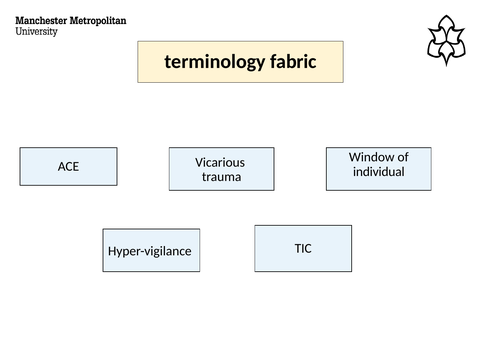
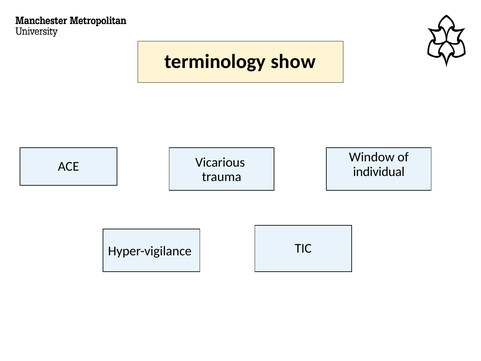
fabric: fabric -> show (293, 62)
